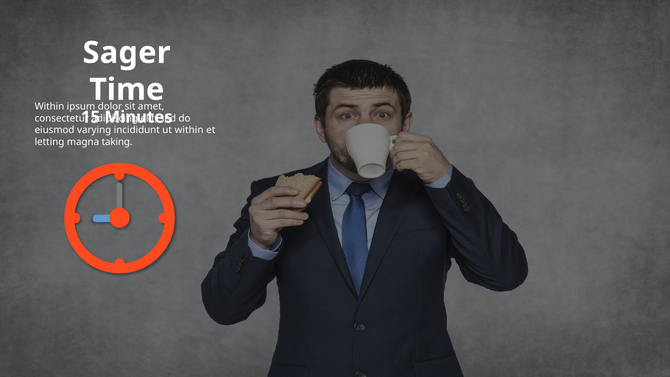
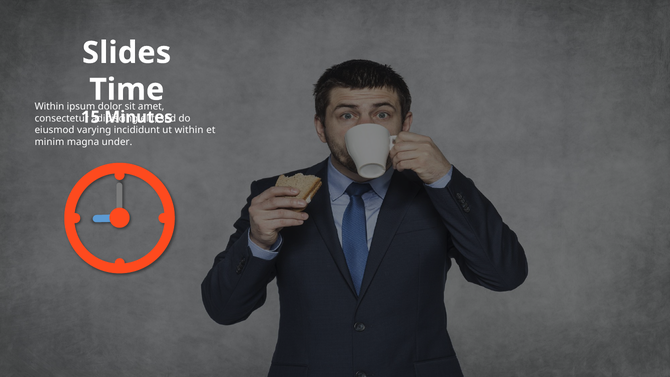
Sager: Sager -> Slides (127, 53)
letting: letting -> minim (49, 142)
taking: taking -> under (117, 142)
